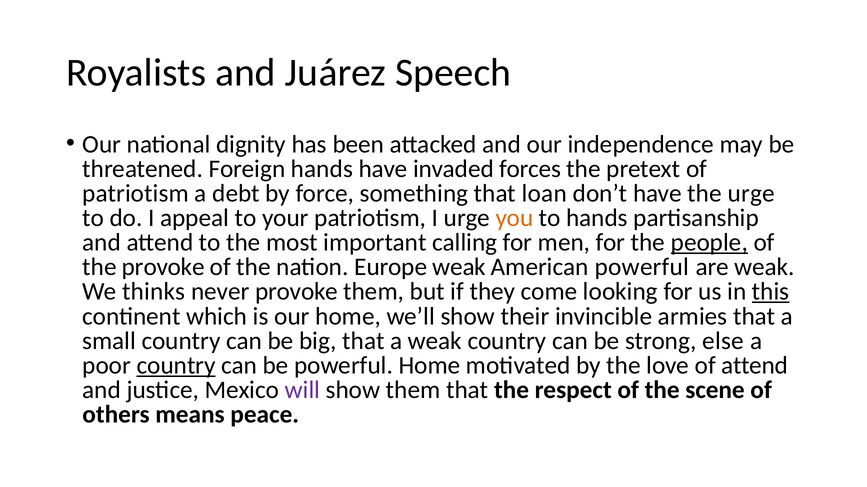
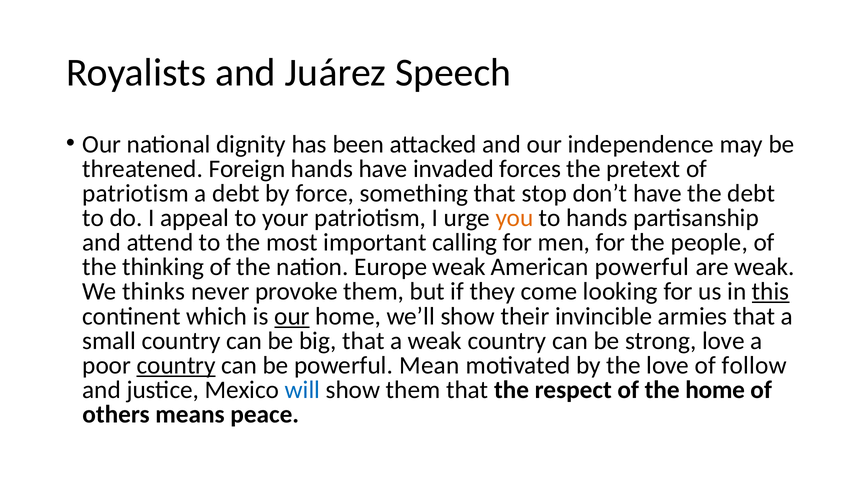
loan: loan -> stop (544, 194)
the urge: urge -> debt (751, 194)
people underline: present -> none (709, 243)
the provoke: provoke -> thinking (163, 267)
our underline: none -> present (292, 317)
strong else: else -> love (723, 341)
powerful Home: Home -> Mean (429, 366)
of attend: attend -> follow (754, 366)
will colour: purple -> blue (302, 390)
the scene: scene -> home (715, 390)
